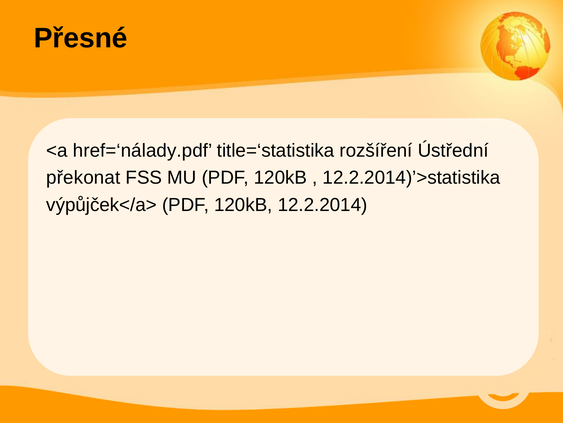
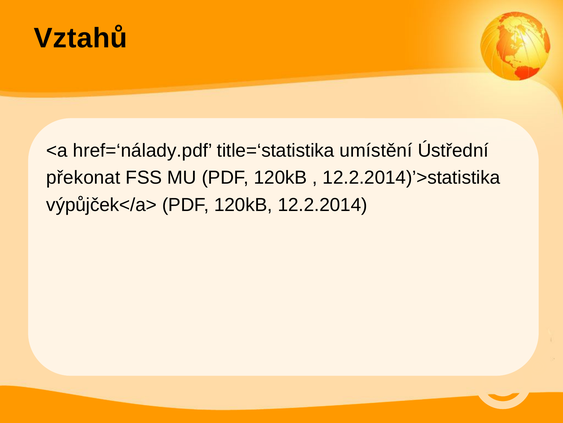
Přesné: Přesné -> Vztahů (81, 38)
rozšíření: rozšíření -> umístění (376, 150)
